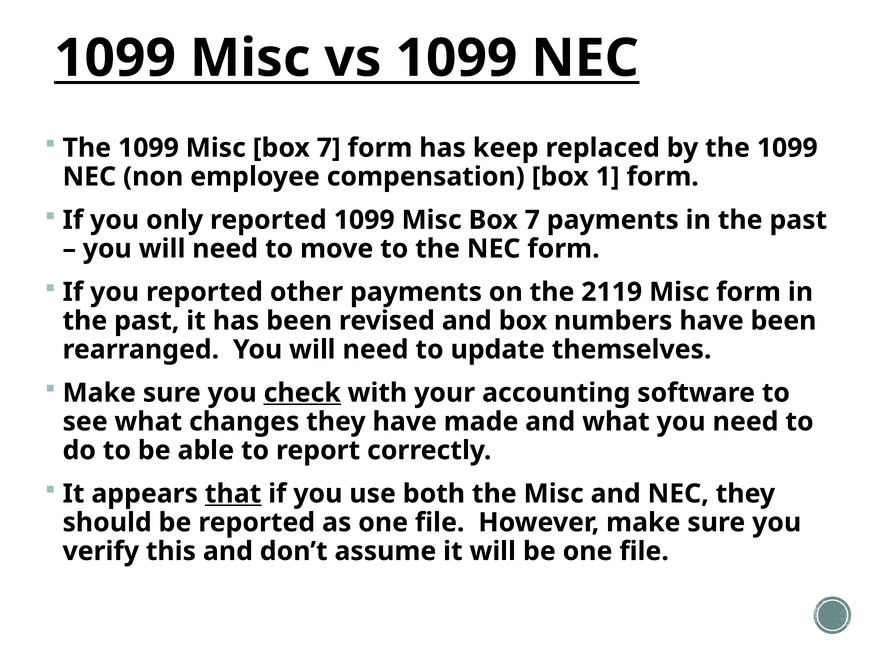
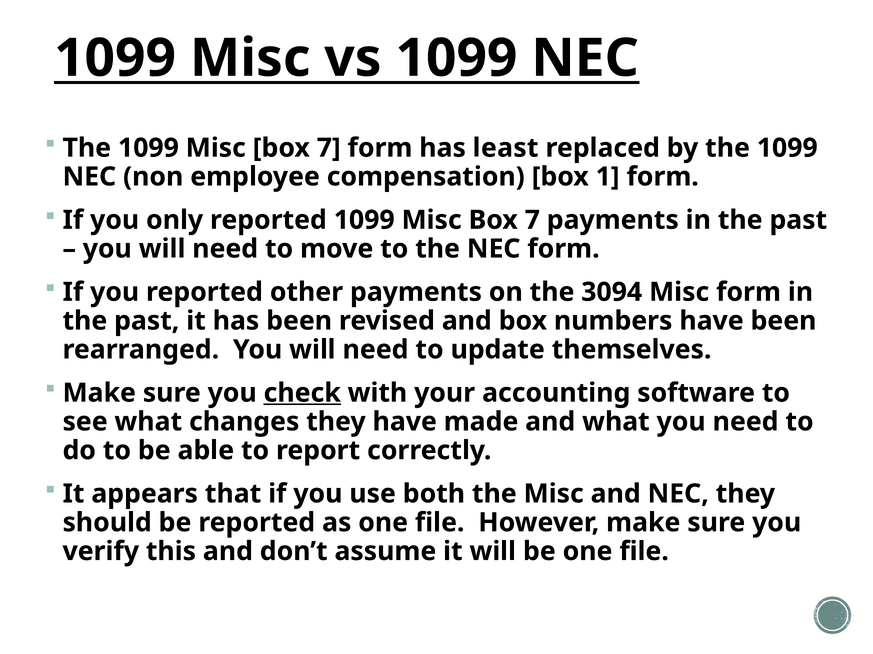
keep: keep -> least (506, 148)
2119: 2119 -> 3094 (612, 292)
that underline: present -> none (233, 494)
